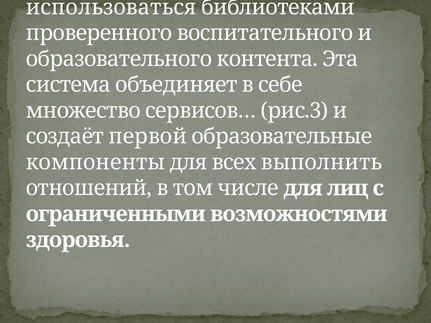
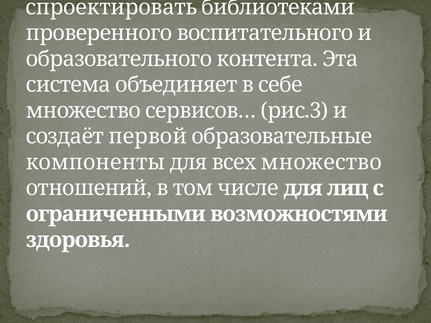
использоваться: использоваться -> спроектировать (111, 7)
всех выполнить: выполнить -> множество (321, 162)
